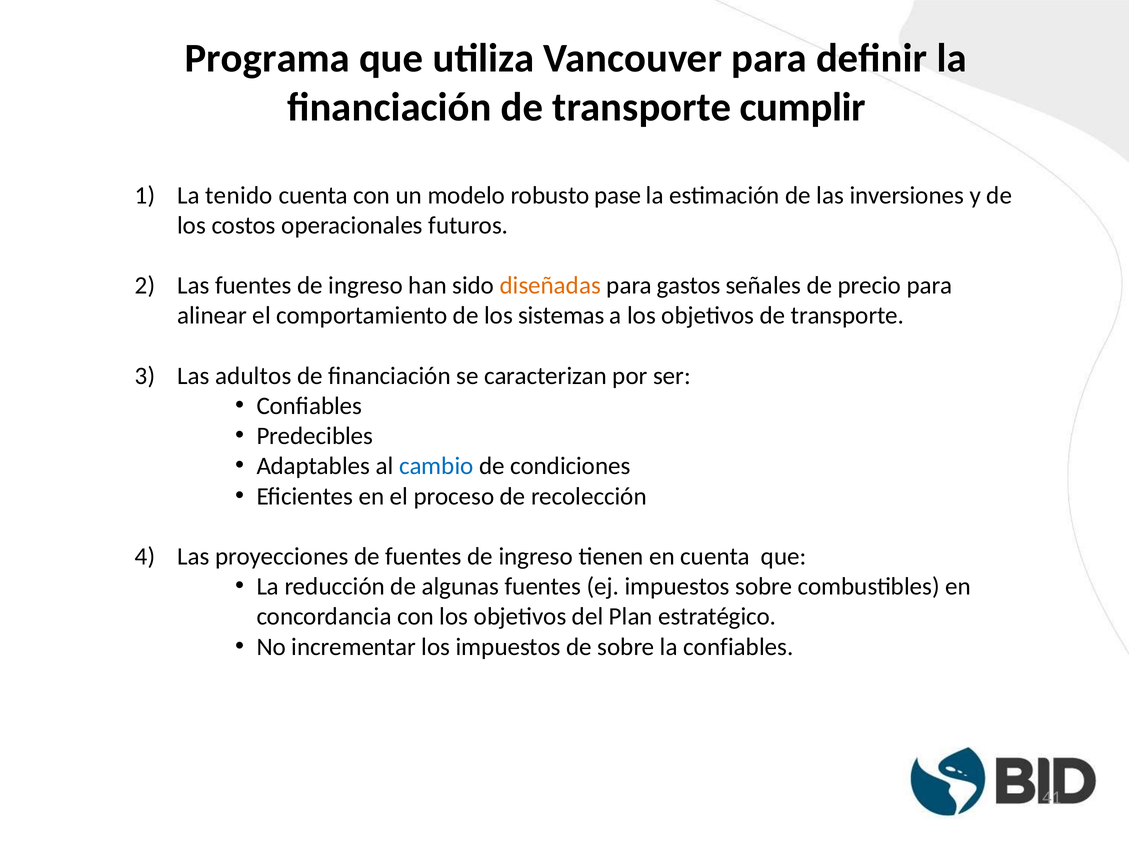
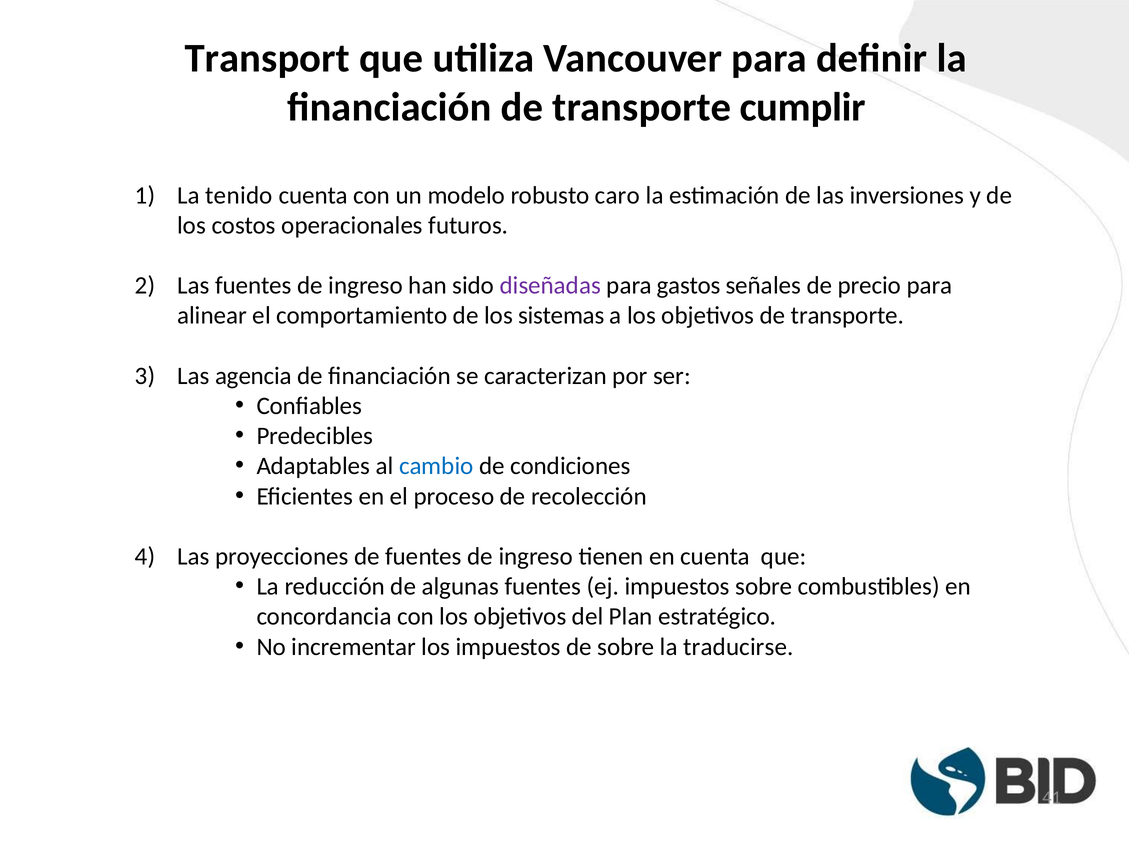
Programa: Programa -> Transport (267, 58)
pase: pase -> caro (618, 195)
diseñadas colour: orange -> purple (550, 285)
adultos: adultos -> agencia (253, 376)
la confiables: confiables -> traducirse (738, 647)
